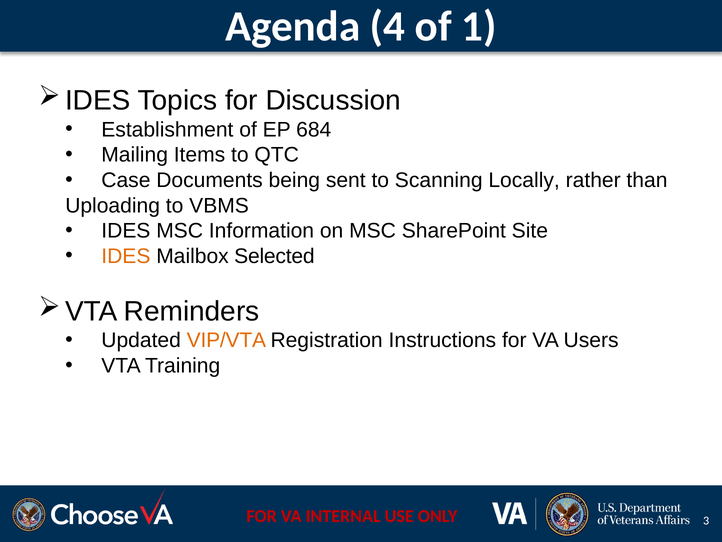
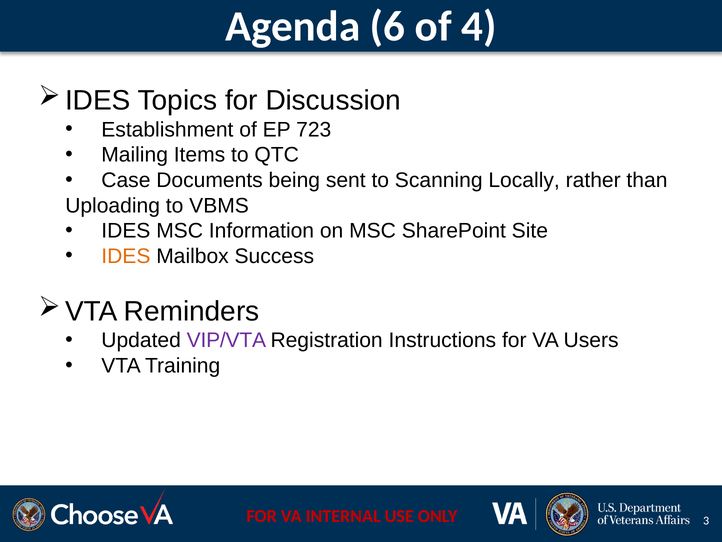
4: 4 -> 6 (388, 26)
1: 1 -> 4 (479, 26)
684: 684 -> 723 (314, 130)
Selected: Selected -> Success (274, 256)
VIP/VTA colour: orange -> purple (226, 340)
